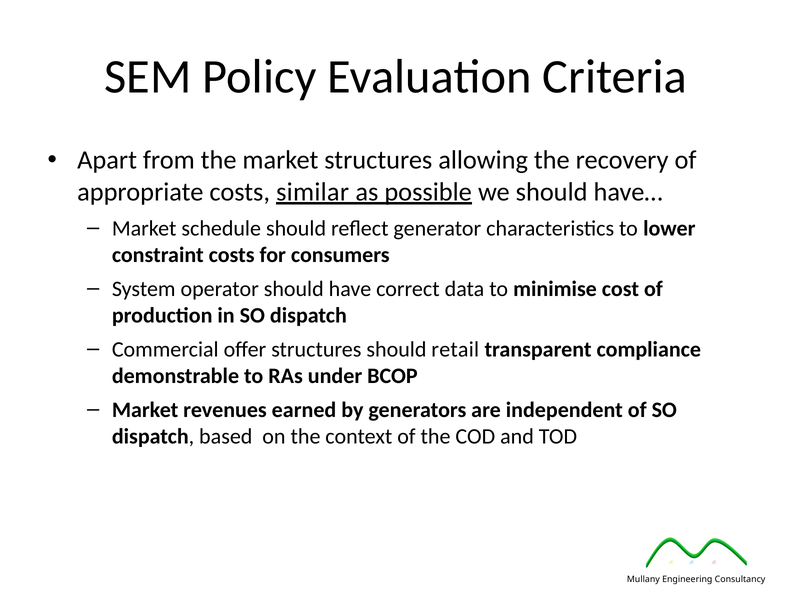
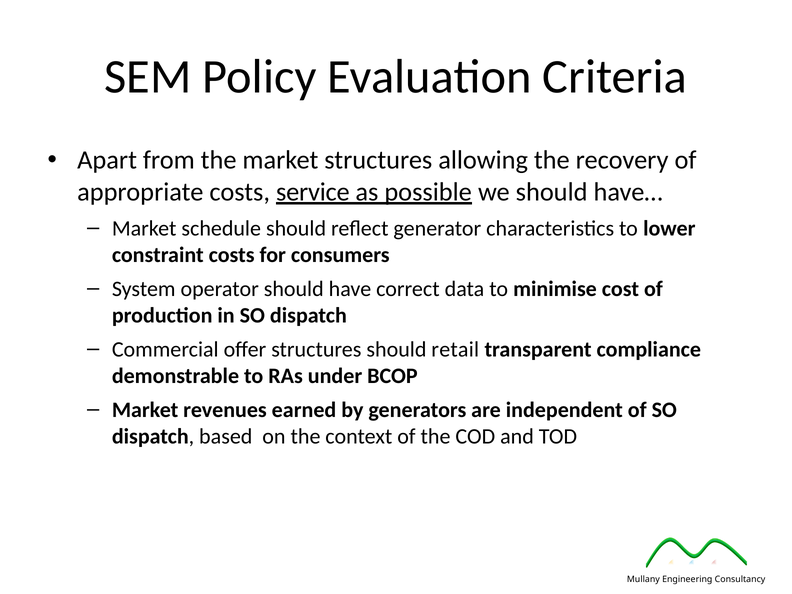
similar: similar -> service (313, 192)
